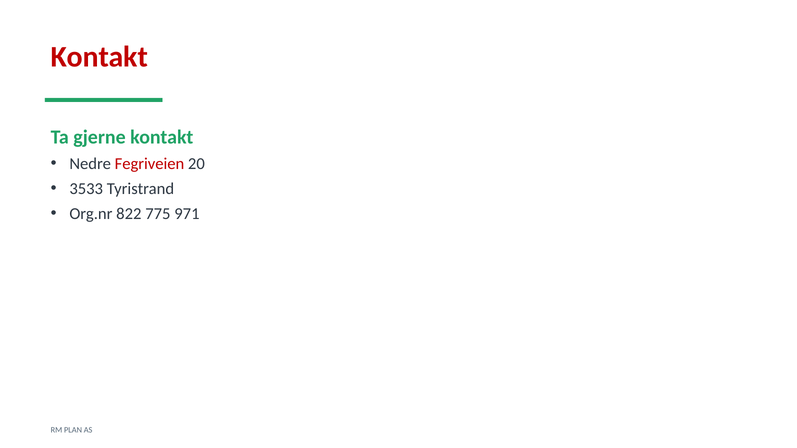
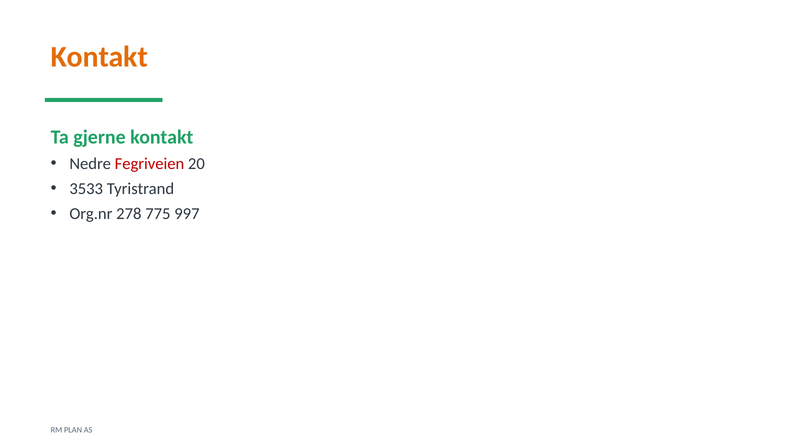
Kontakt colour: red -> orange (99, 57)
822: 822 -> 278 (129, 214)
971: 971 -> 997 (187, 214)
